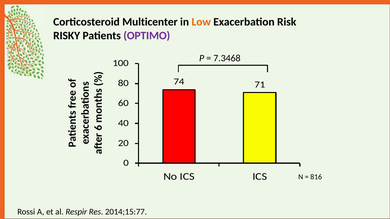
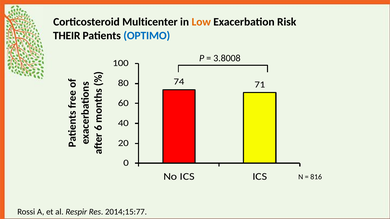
RISKY: RISKY -> THEIR (67, 36)
OPTIMO colour: purple -> blue (147, 36)
7.3468: 7.3468 -> 3.8008 (227, 58)
